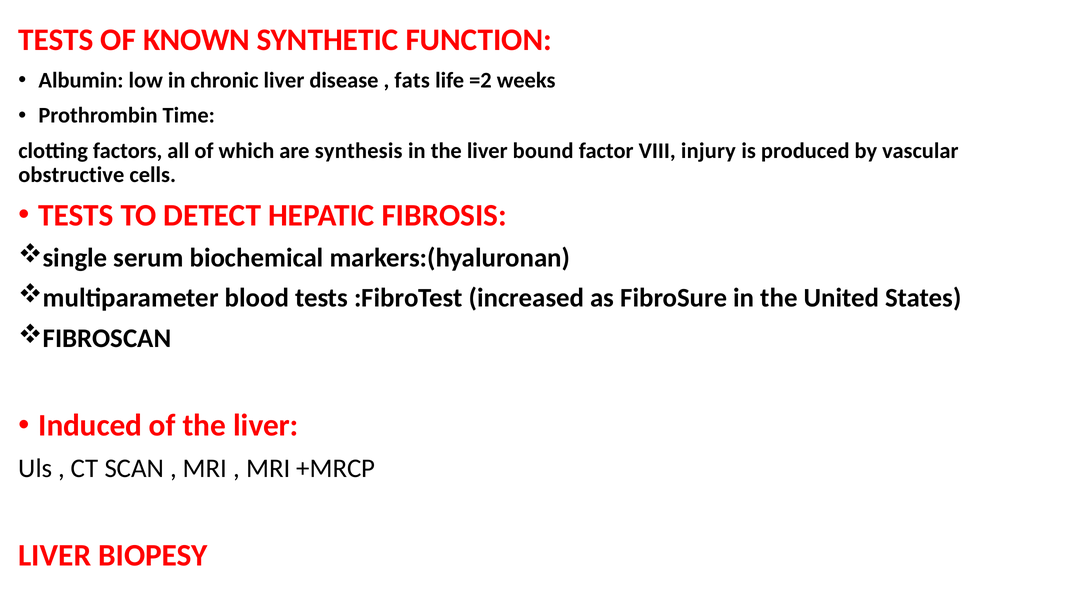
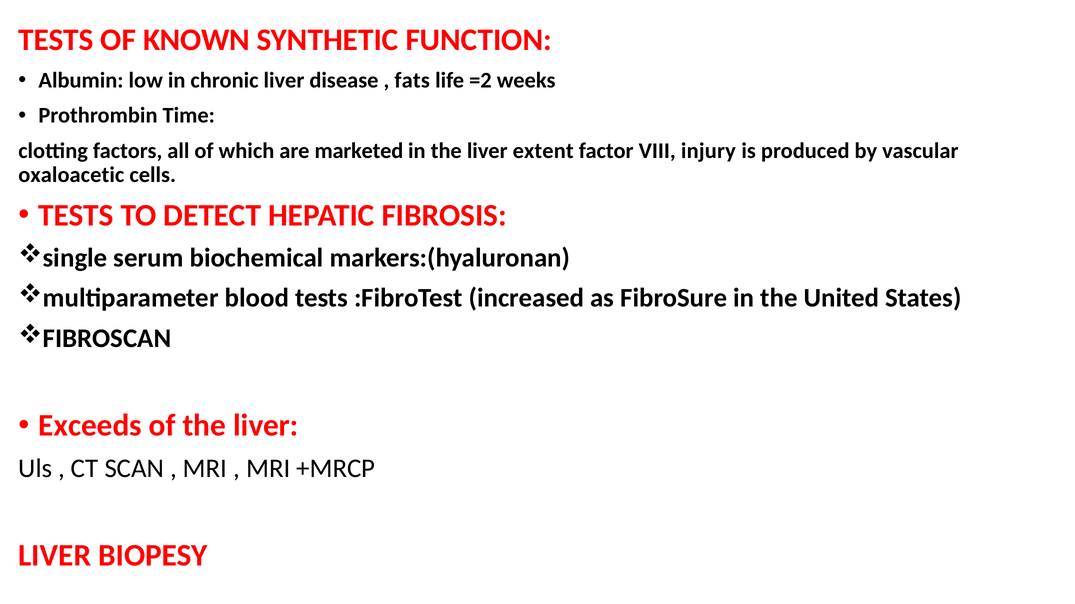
synthesis: synthesis -> marketed (359, 151)
bound: bound -> extent (543, 151)
obstructive: obstructive -> oxaloacetic (71, 175)
Induced: Induced -> Exceeds (90, 426)
